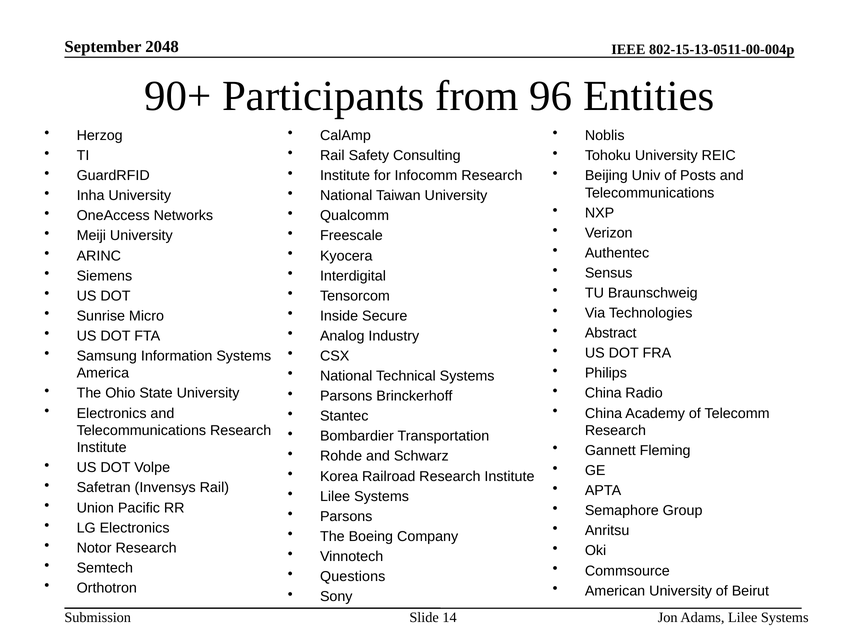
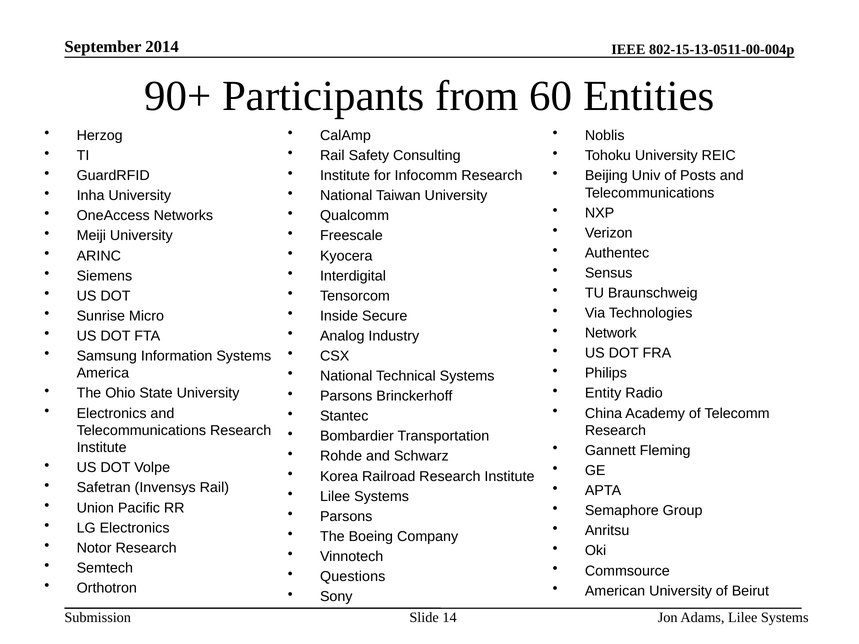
2048: 2048 -> 2014 (162, 47)
96: 96 -> 60 (551, 96)
Abstract: Abstract -> Network (611, 333)
China: China -> Entity (603, 393)
